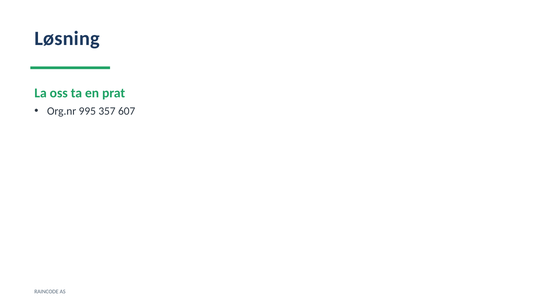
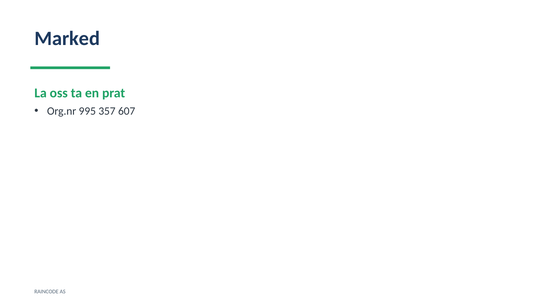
Løsning: Løsning -> Marked (67, 39)
